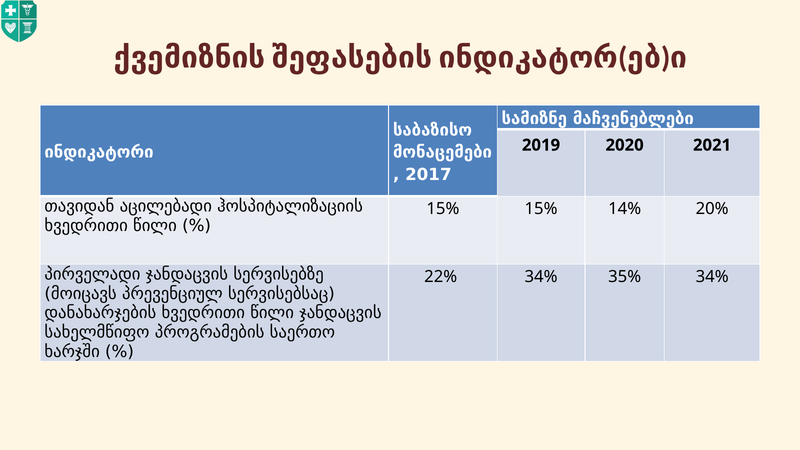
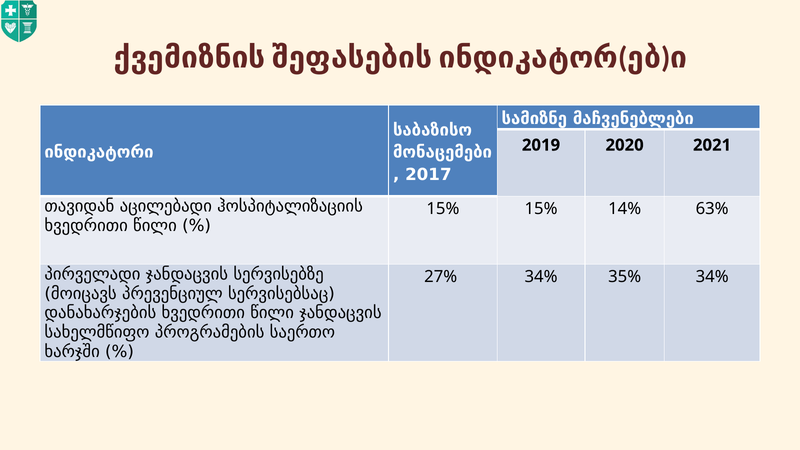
20%: 20% -> 63% (712, 209)
22%: 22% -> 27% (441, 277)
